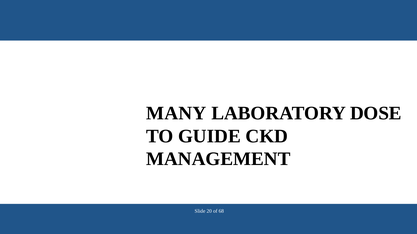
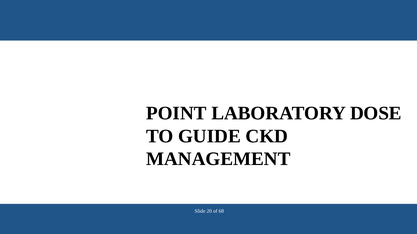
MANY: MANY -> POINT (176, 114)
